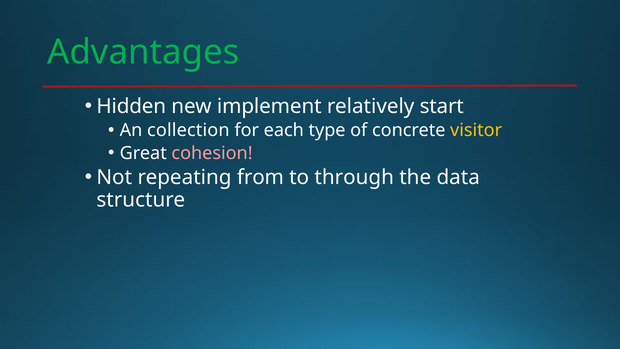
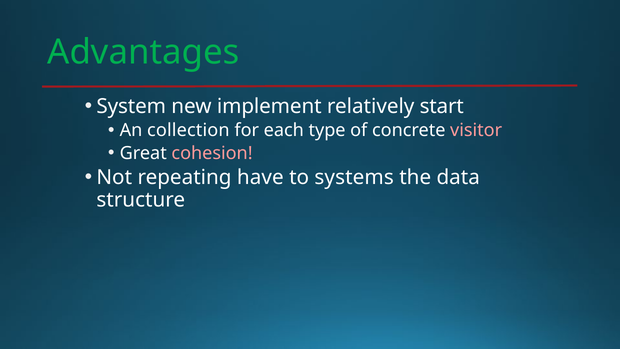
Hidden: Hidden -> System (131, 106)
visitor colour: yellow -> pink (476, 130)
from: from -> have (260, 177)
through: through -> systems (354, 177)
